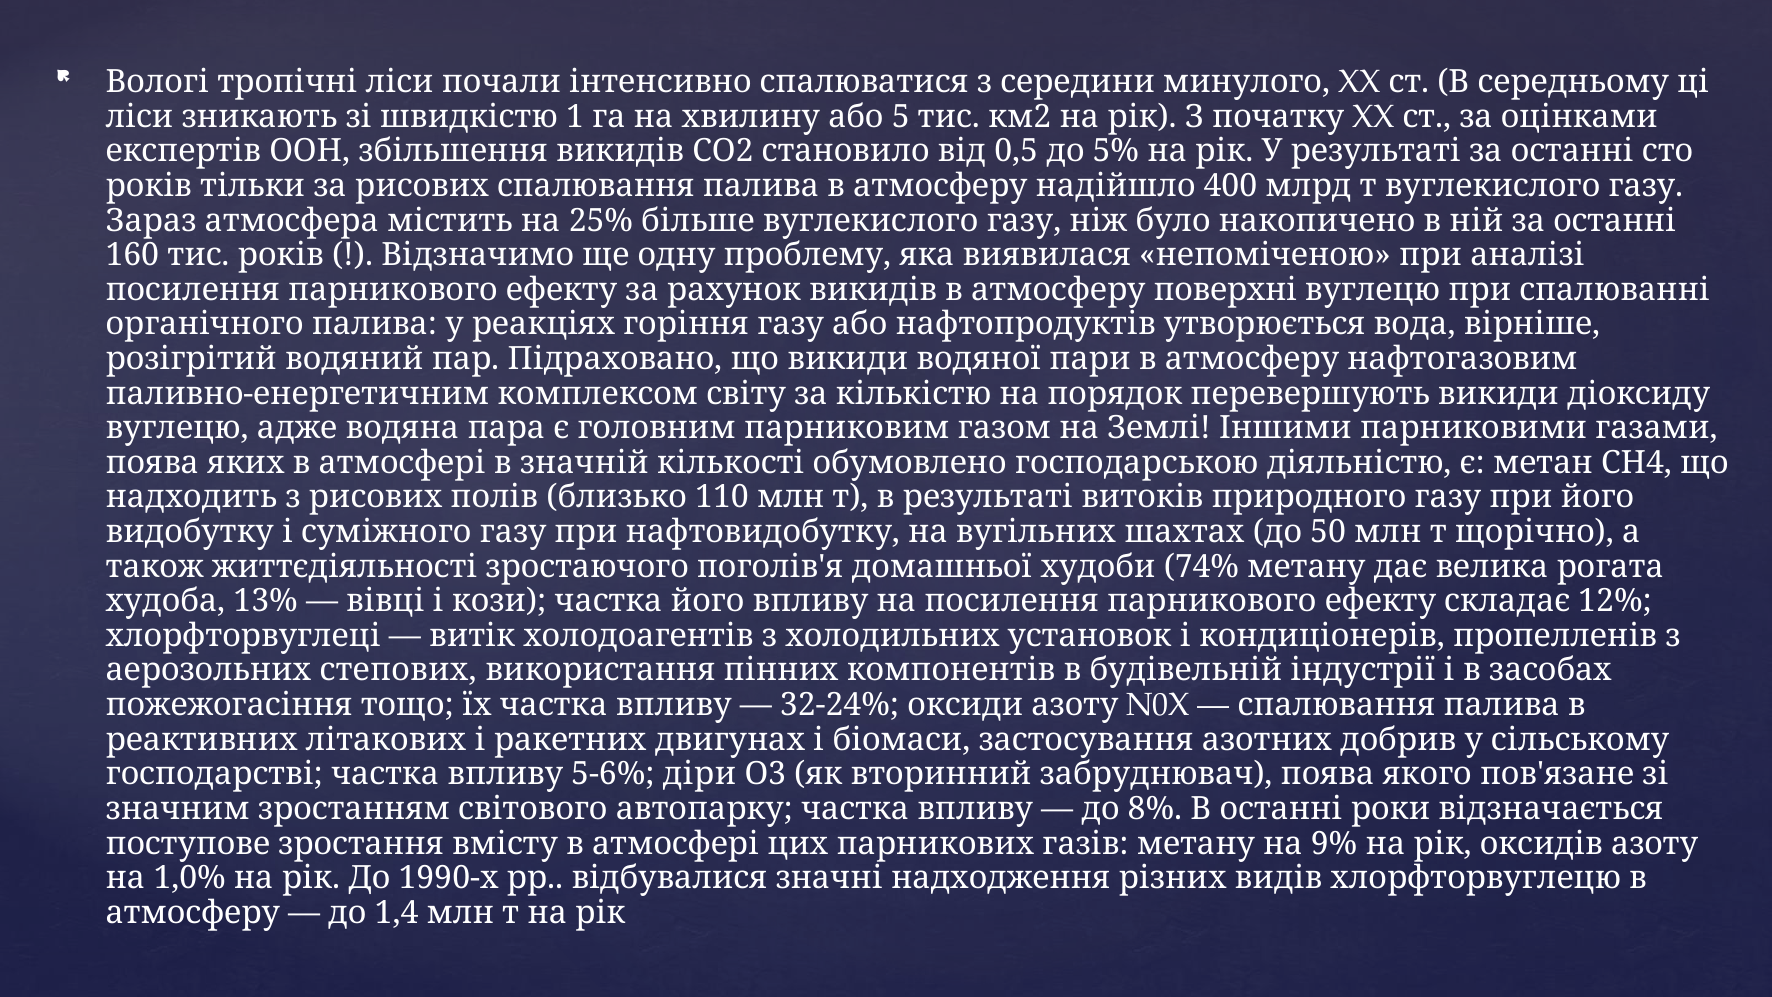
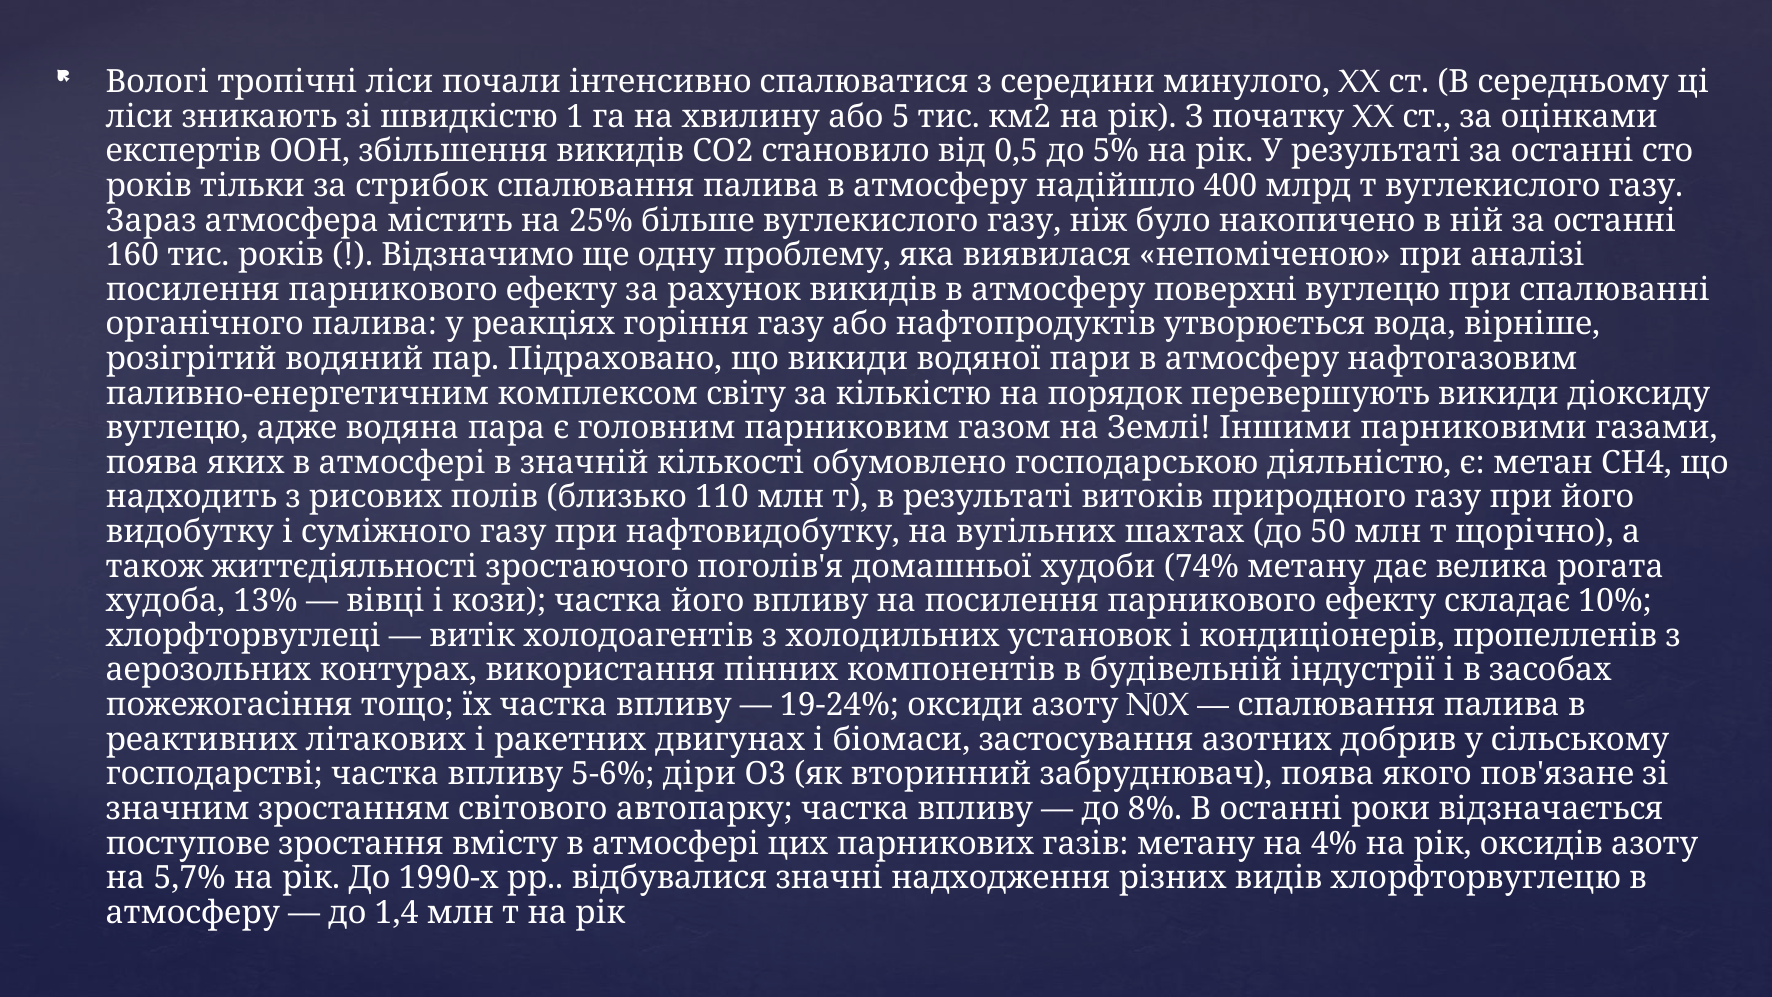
за рисових: рисових -> стрибок (422, 186)
12%: 12% -> 10% (1615, 601)
степових: степових -> контурах (398, 670)
32-24%: 32-24% -> 19-24% (840, 705)
9%: 9% -> 4% (1334, 843)
1,0%: 1,0% -> 5,7% (190, 878)
